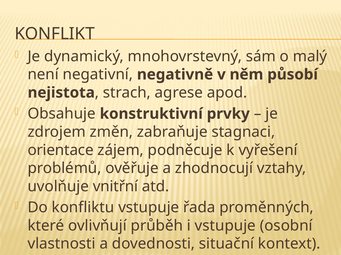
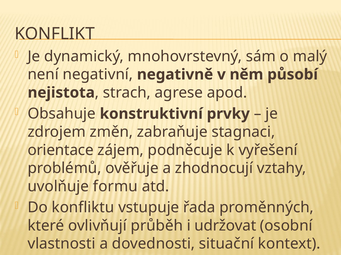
vnitřní: vnitřní -> formu (115, 187)
i vstupuje: vstupuje -> udržovat (225, 226)
